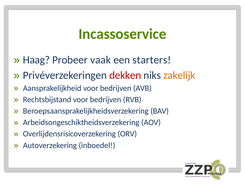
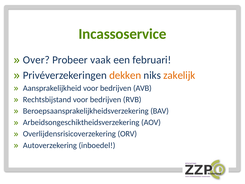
Haag: Haag -> Over (36, 60)
starters: starters -> februari (152, 60)
dekken colour: red -> orange (125, 75)
